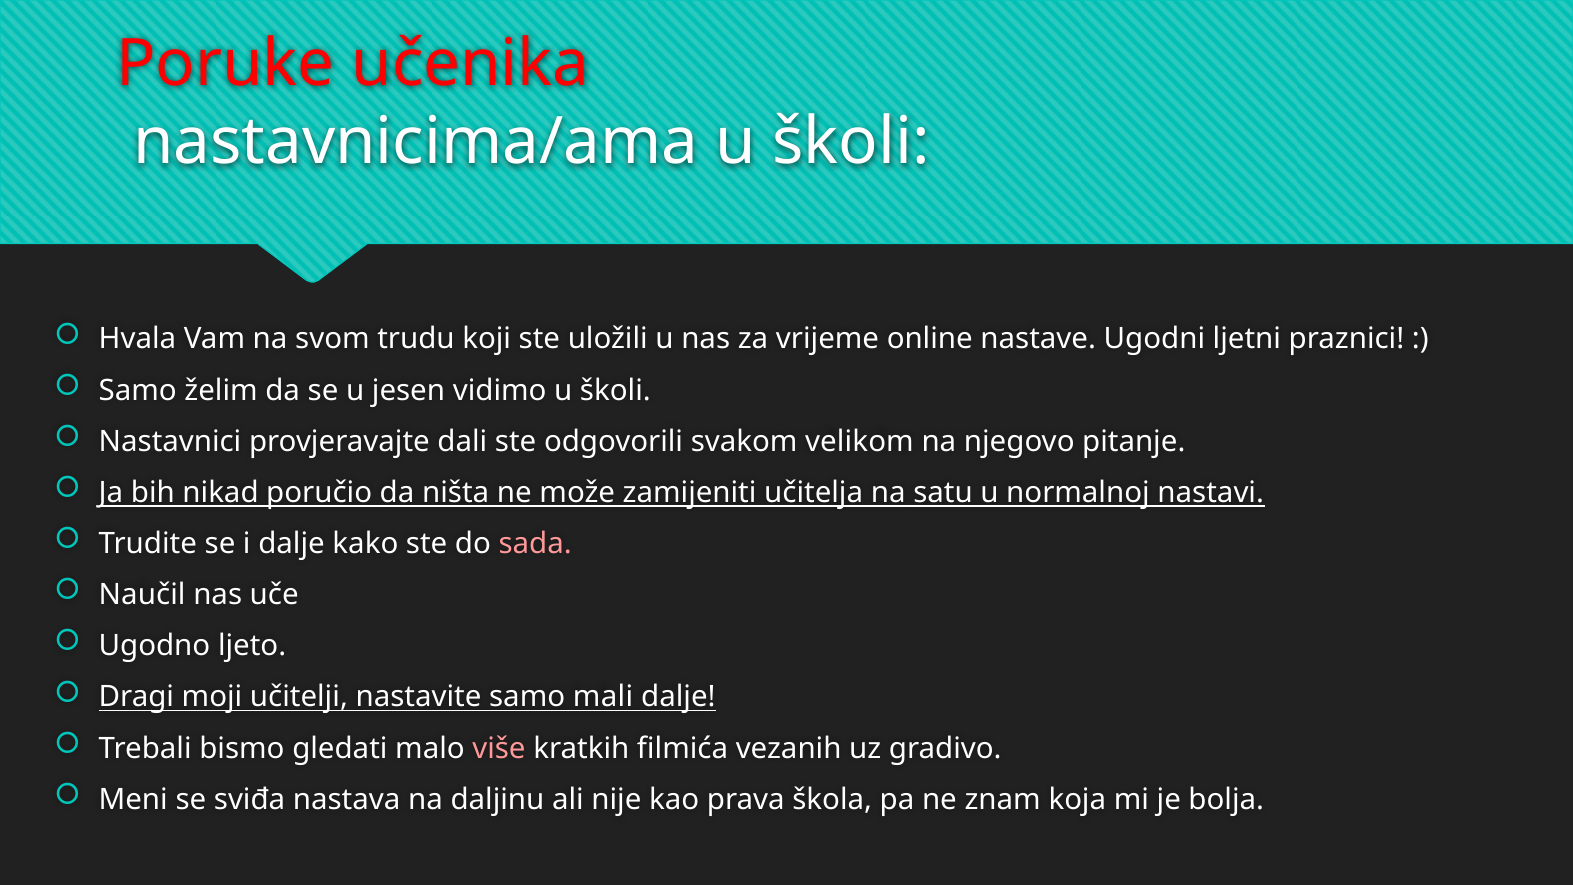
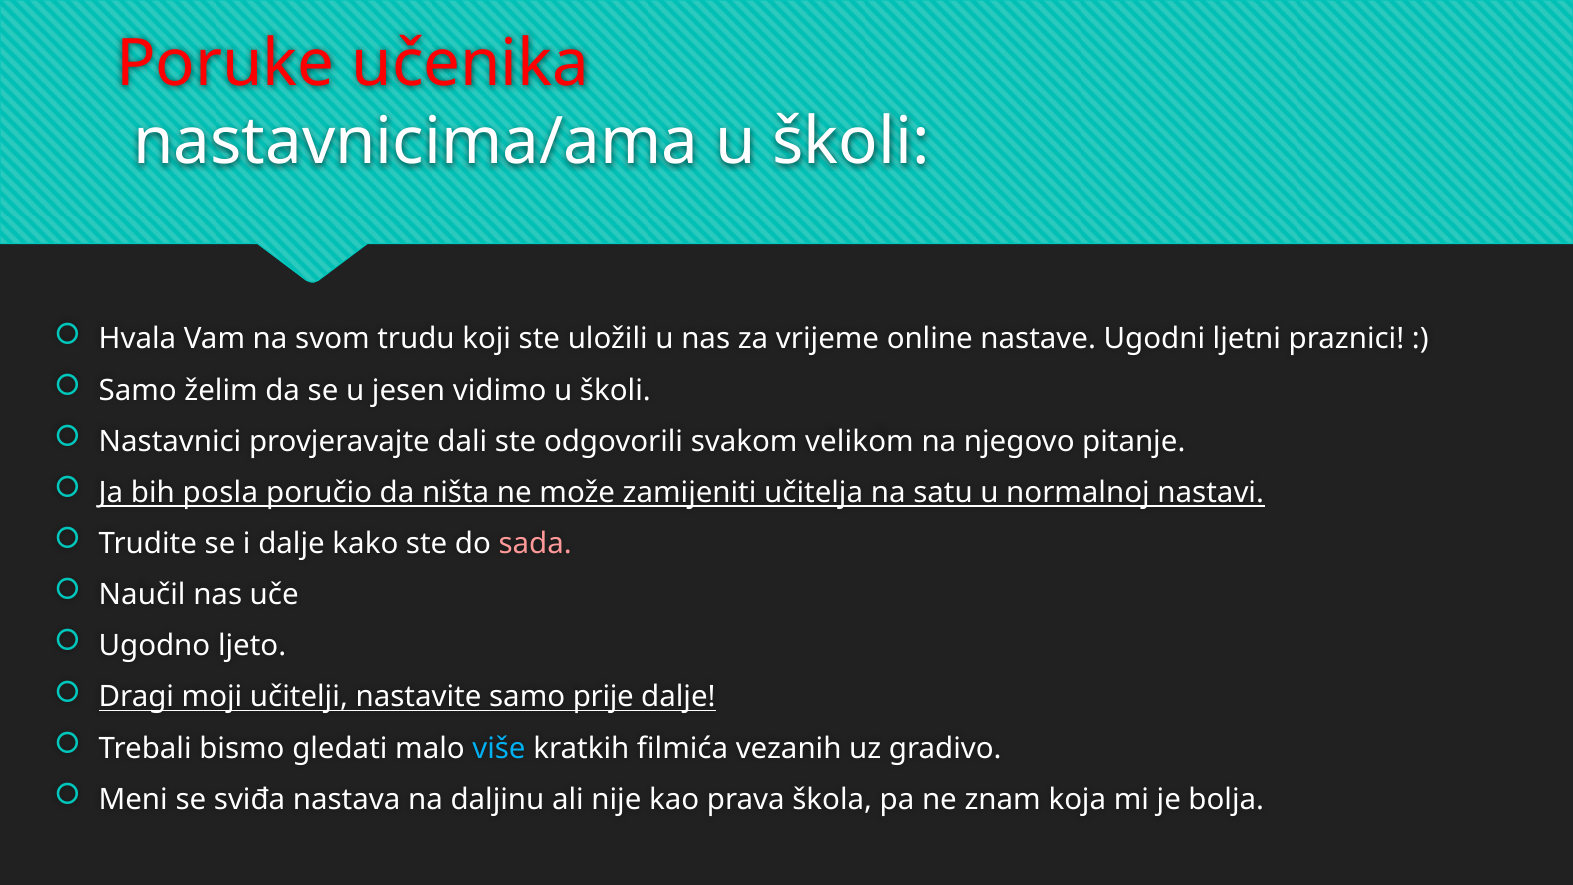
nikad: nikad -> posla (220, 492)
mali: mali -> prije (603, 697)
više colour: pink -> light blue (499, 748)
